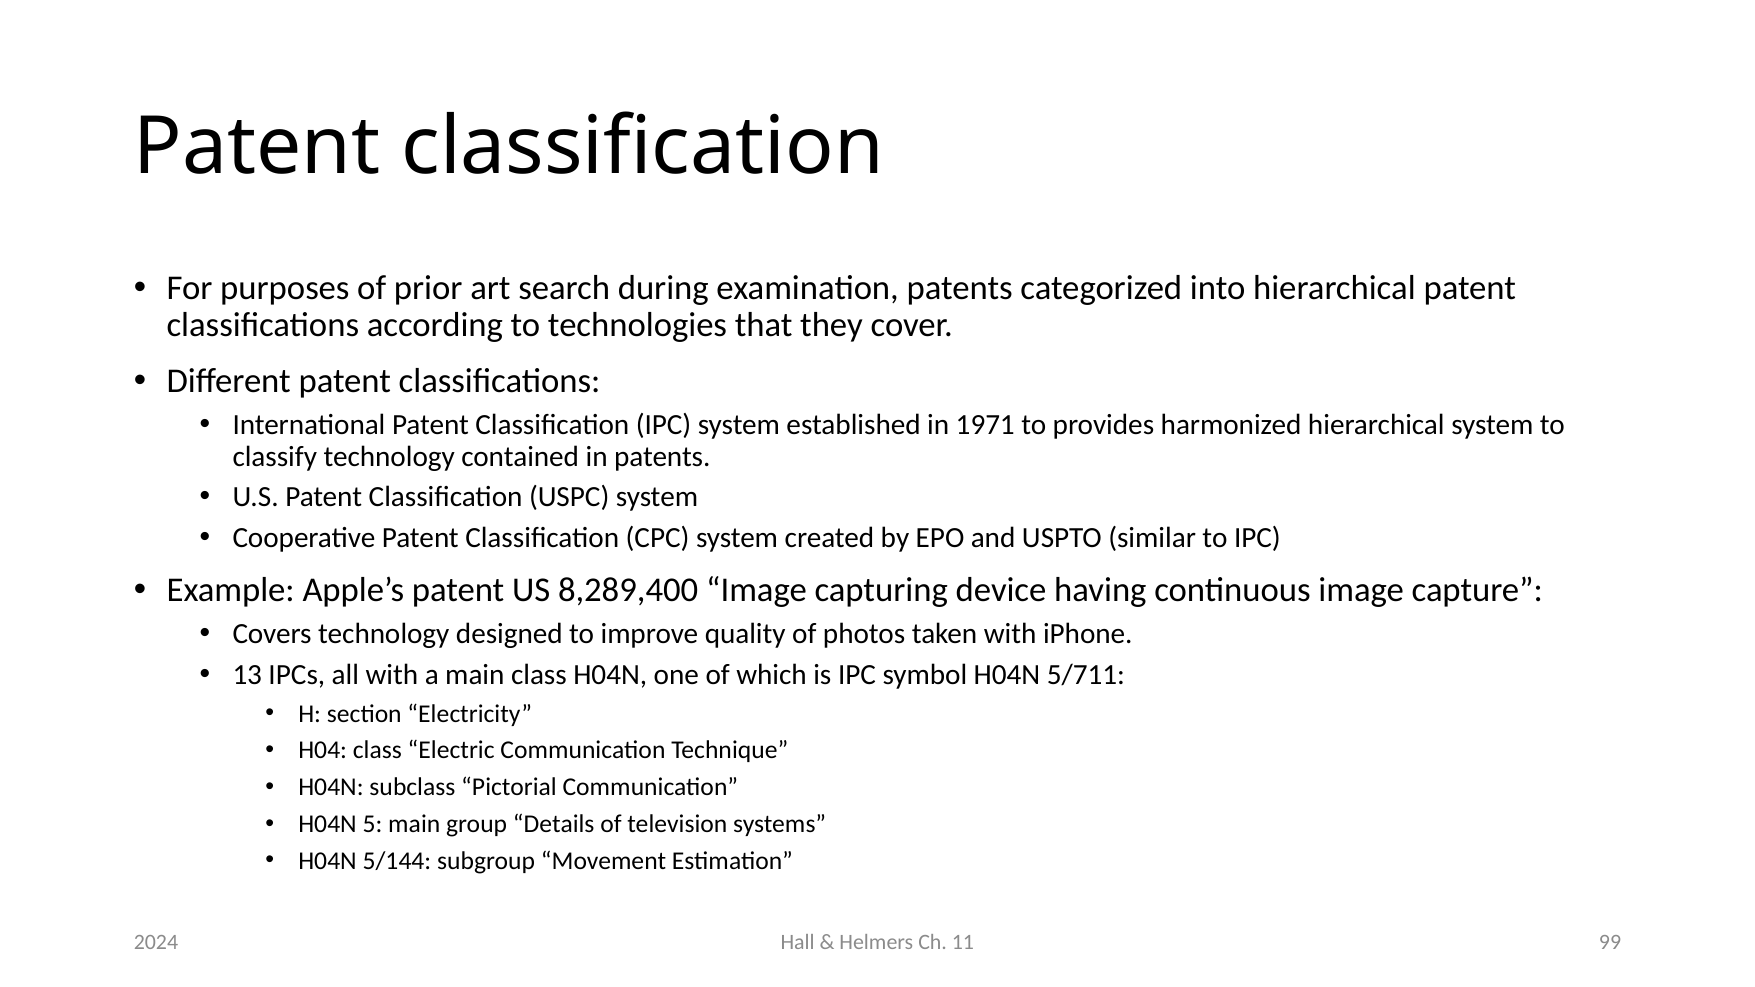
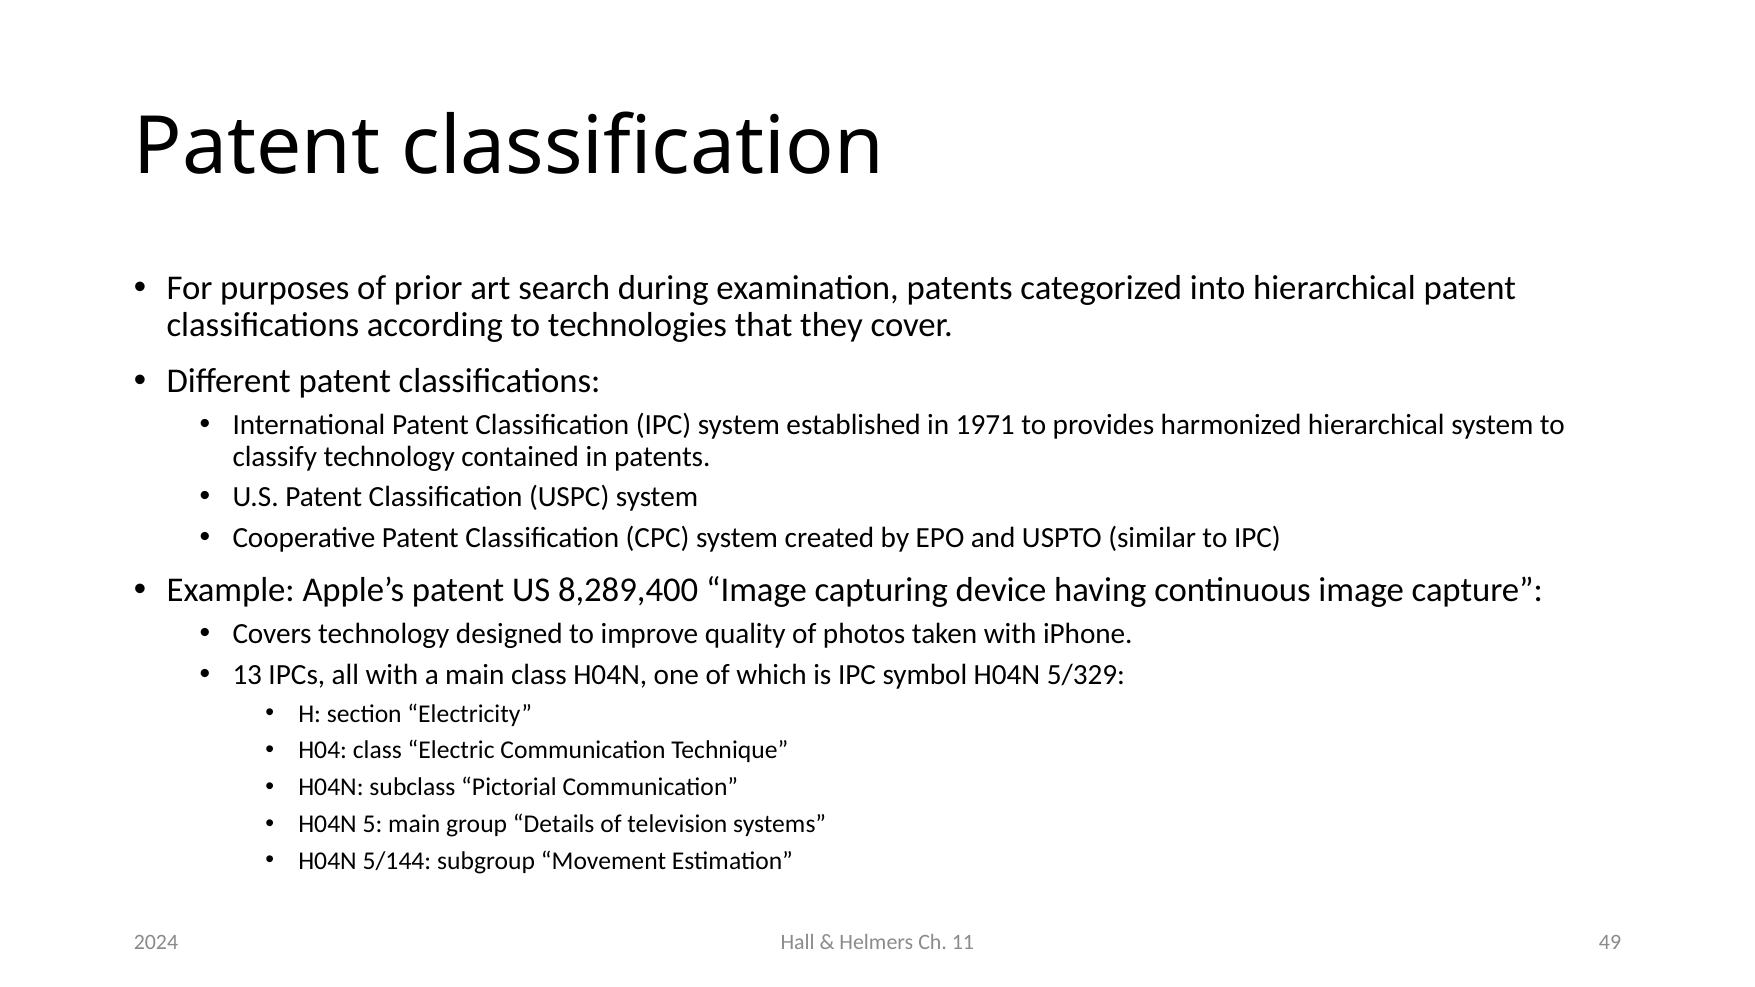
5/711: 5/711 -> 5/329 (1086, 675)
99: 99 -> 49 (1610, 943)
